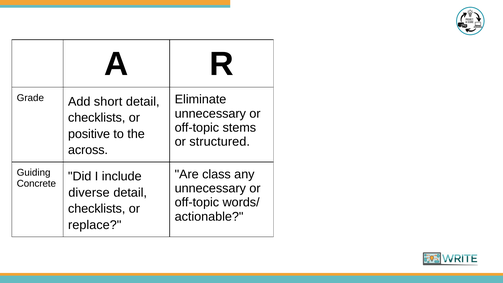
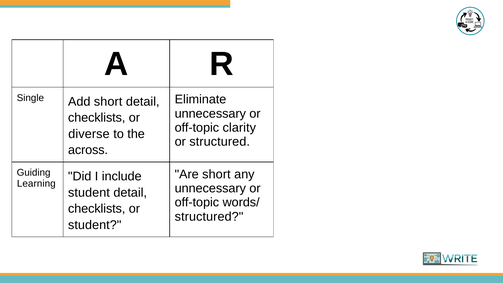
Grade: Grade -> Single (30, 98)
stems: stems -> clarity (239, 128)
positive: positive -> diverse (89, 134)
Are class: class -> short (216, 174)
Concrete: Concrete -> Learning (36, 184)
diverse: diverse -> student (89, 193)
actionable: actionable -> structured (209, 216)
replace: replace -> student (95, 225)
